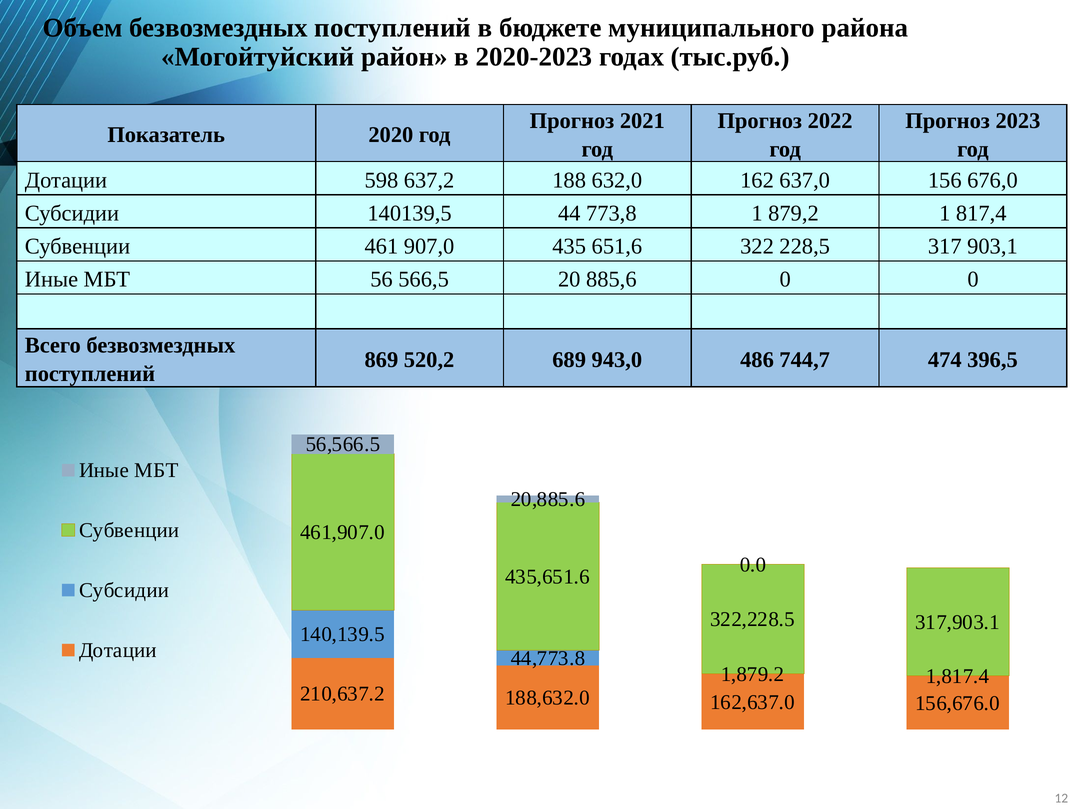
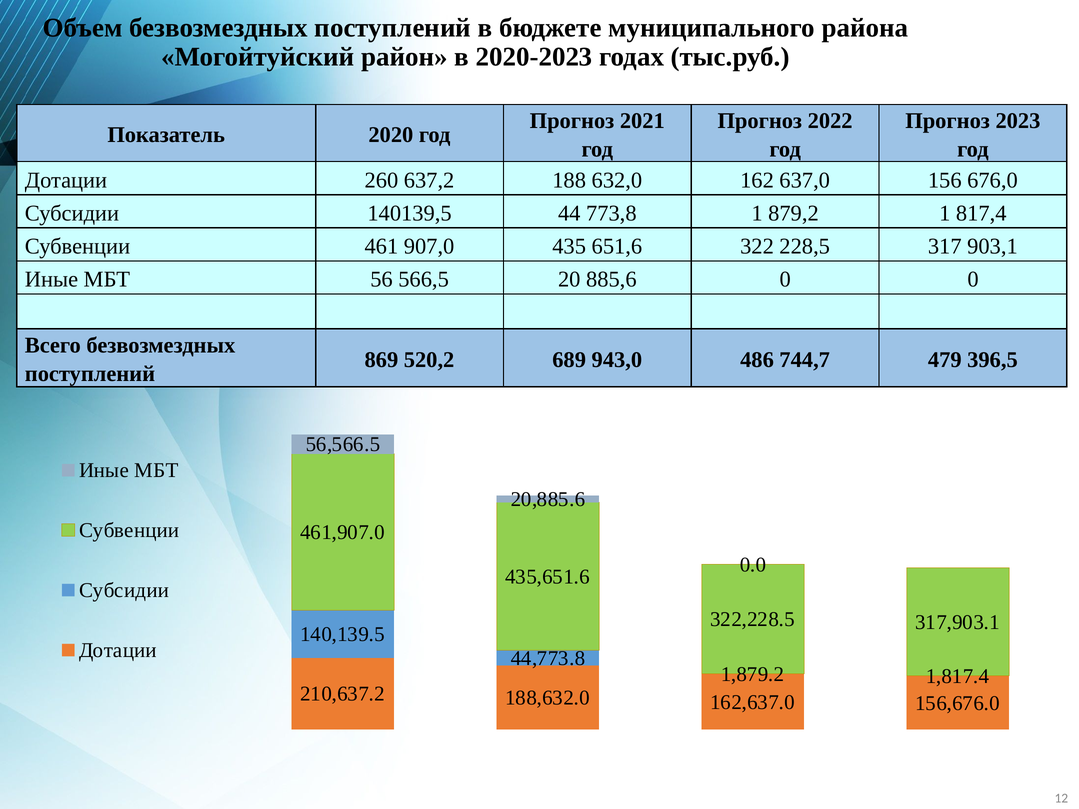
598: 598 -> 260 (381, 180)
474: 474 -> 479 (945, 360)
